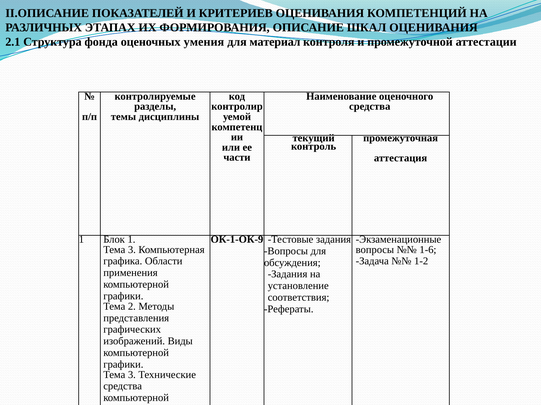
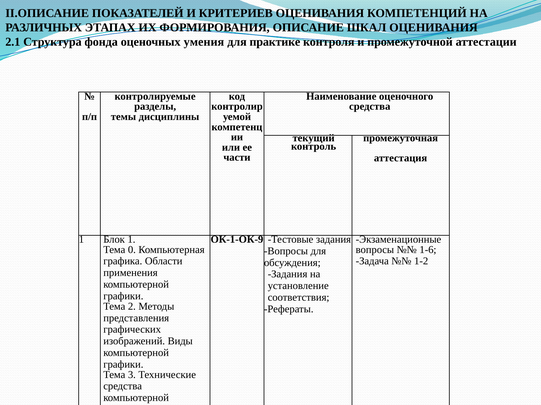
материал: материал -> практике (275, 42)
3: 3 -> 0 (132, 250)
